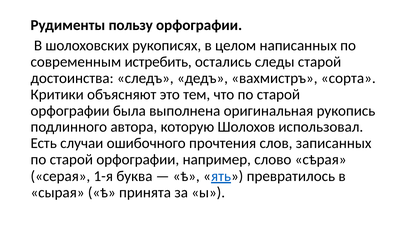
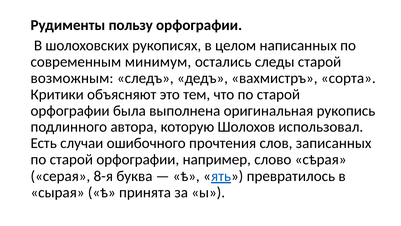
истребить: истребить -> минимум (158, 62)
достоинства: достоинства -> возможным (72, 78)
1-я: 1-я -> 8-я (103, 176)
